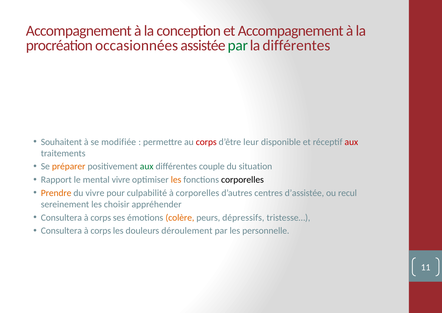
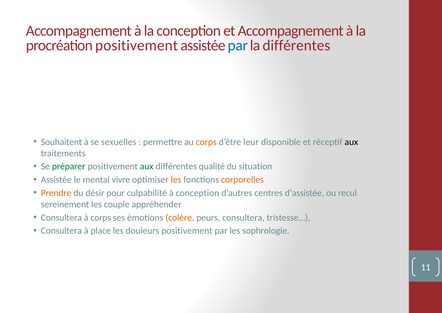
procréation occasionnées: occasionnées -> positivement (137, 45)
par colour: green -> blue (238, 45)
modifiée: modifiée -> sexuelles (119, 142)
corps colour: red -> orange (206, 142)
aux colour: red -> black (351, 142)
préparer colour: orange -> green (69, 166)
couple: couple -> qualité (212, 166)
Rapport: Rapport -> Assistée (56, 180)
corporelles colour: black -> orange (242, 180)
du vivre: vivre -> désir (95, 193)
à corporelles: corporelles -> conception (197, 193)
choisir: choisir -> couple (117, 204)
peurs dépressifs: dépressifs -> consultera (243, 217)
corps: corps -> place (101, 231)
douleurs déroulement: déroulement -> positivement (187, 231)
personnelle: personnelle -> sophrologie (266, 231)
